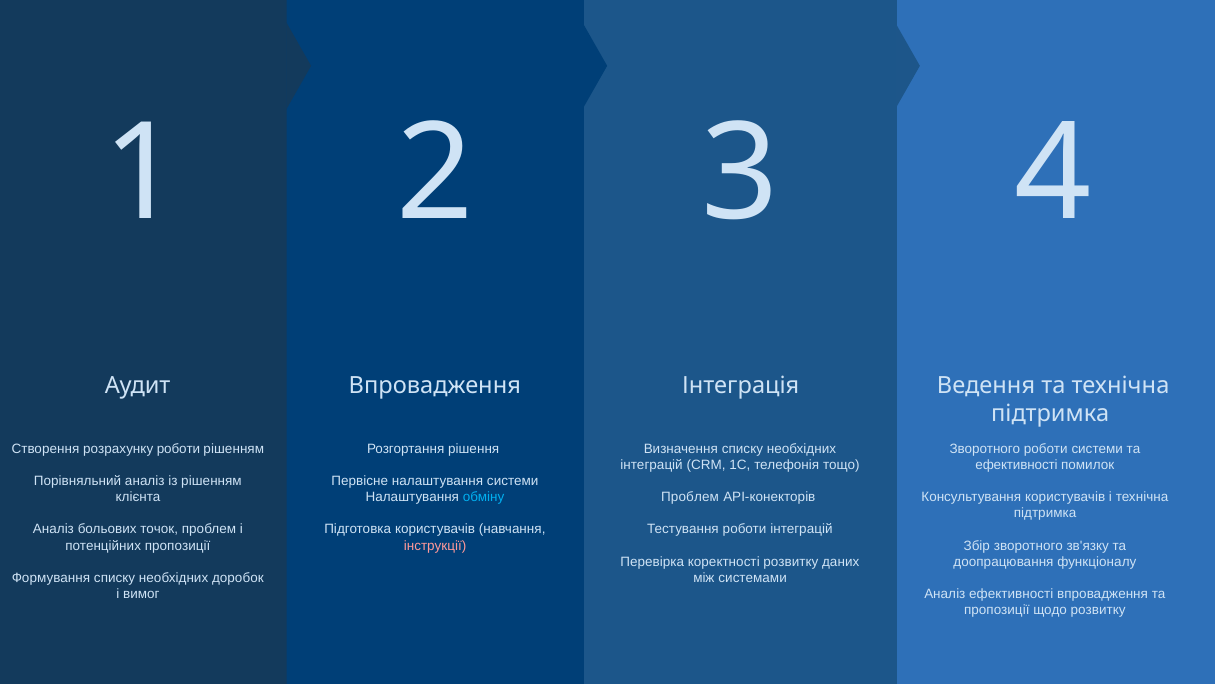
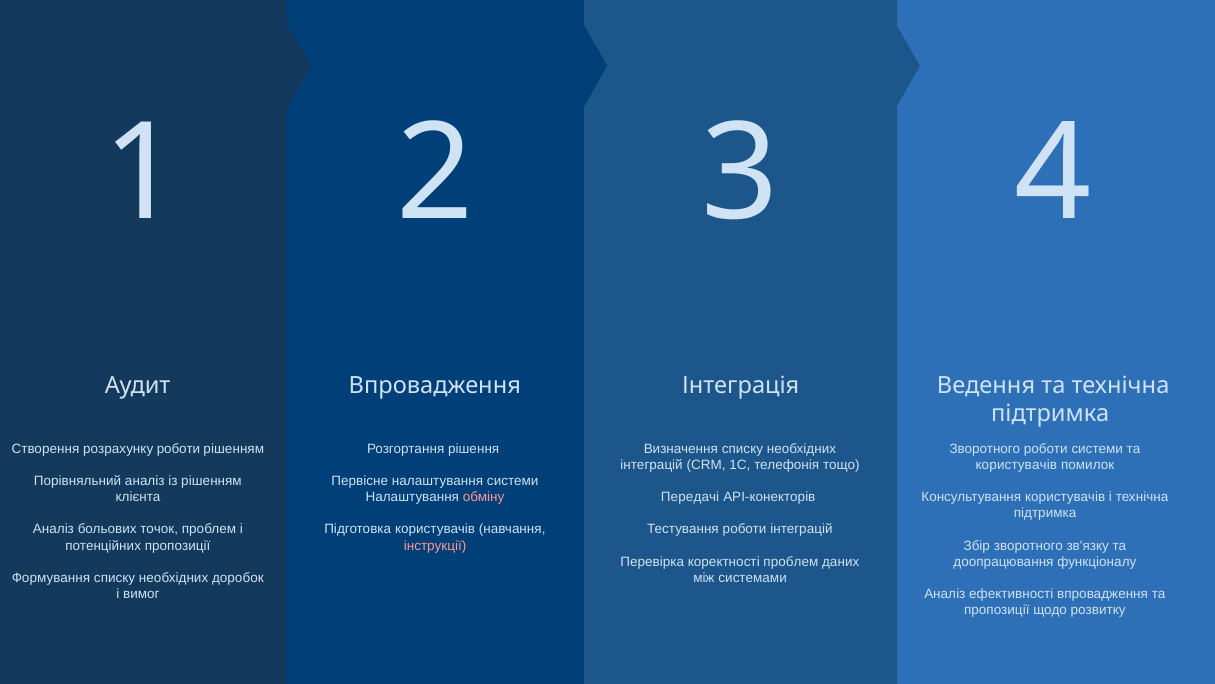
ефективності: ефективності -> користувачів (1016, 464)
обміну colour: light blue -> pink (484, 497)
Проблем: Проблем -> Передачі (690, 497)
коректності розвитку: розвитку -> проблем (791, 561)
